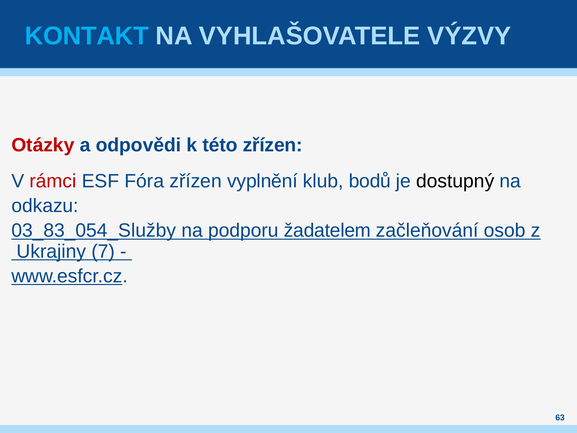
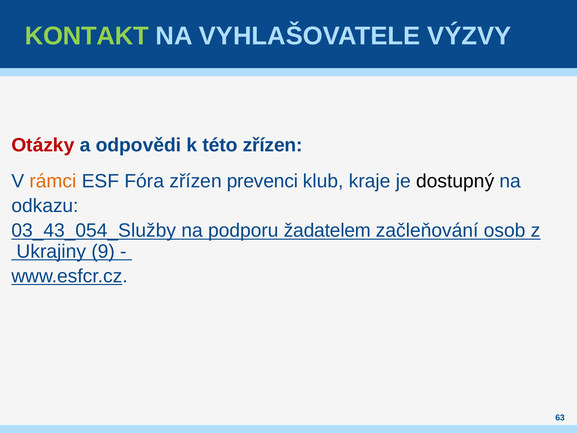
KONTAKT colour: light blue -> light green (87, 36)
rámci colour: red -> orange (53, 181)
vyplnění: vyplnění -> prevenci (262, 181)
bodů: bodů -> kraje (370, 181)
03_83_054_Služby: 03_83_054_Služby -> 03_43_054_Služby (94, 230)
7: 7 -> 9 (103, 251)
